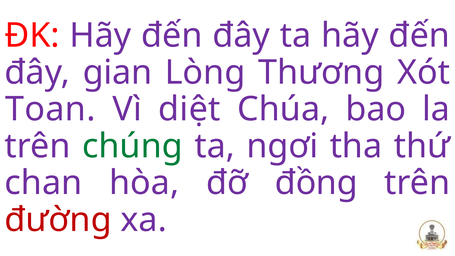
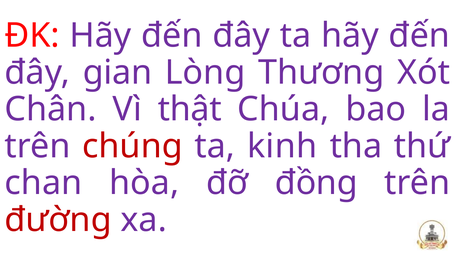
Toan: Toan -> Chân (51, 109)
diệt: diệt -> thật (190, 109)
chúng colour: green -> red (133, 146)
ngơi: ngơi -> kinh (282, 146)
